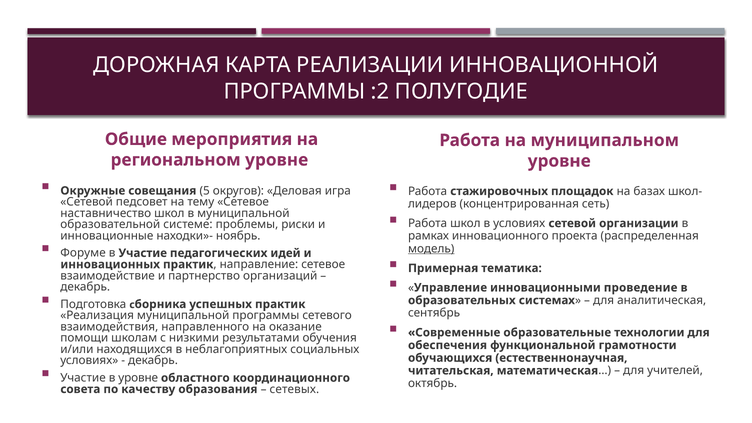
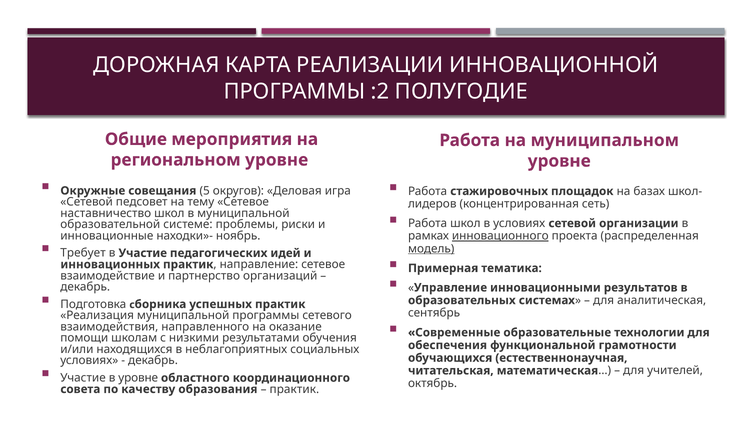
инновационного underline: none -> present (500, 236)
Форуме: Форуме -> Требует (83, 253)
проведение: проведение -> результатов (641, 288)
сетевых: сетевых -> практик (294, 389)
